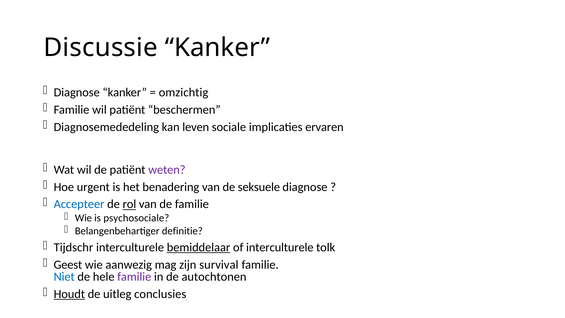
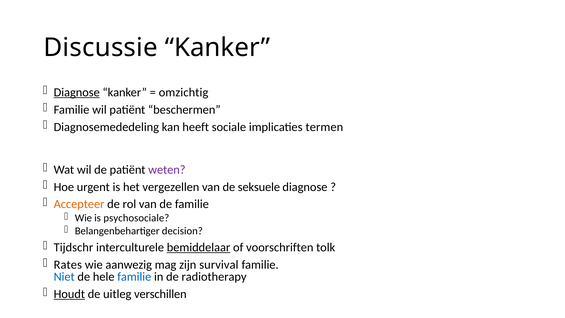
Diagnose underline: none -> present (77, 92)
leven: leven -> heeft (196, 127)
ervaren: ervaren -> termen (324, 127)
benadering: benadering -> vergezellen (171, 187)
Accepteer colour: blue -> orange (79, 204)
rol underline: present -> none (129, 204)
definitie: definitie -> decision (182, 231)
of interculturele: interculturele -> voorschriften (280, 247)
Geest: Geest -> Rates (68, 265)
familie colour: purple -> blue (134, 277)
autochtonen: autochtonen -> radiotherapy (214, 277)
conclusies: conclusies -> verschillen (160, 294)
